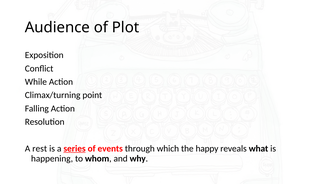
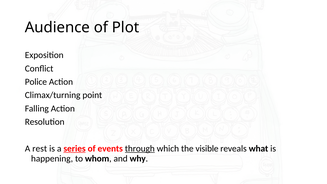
While: While -> Police (36, 82)
through underline: none -> present (140, 149)
happy: happy -> visible (207, 149)
